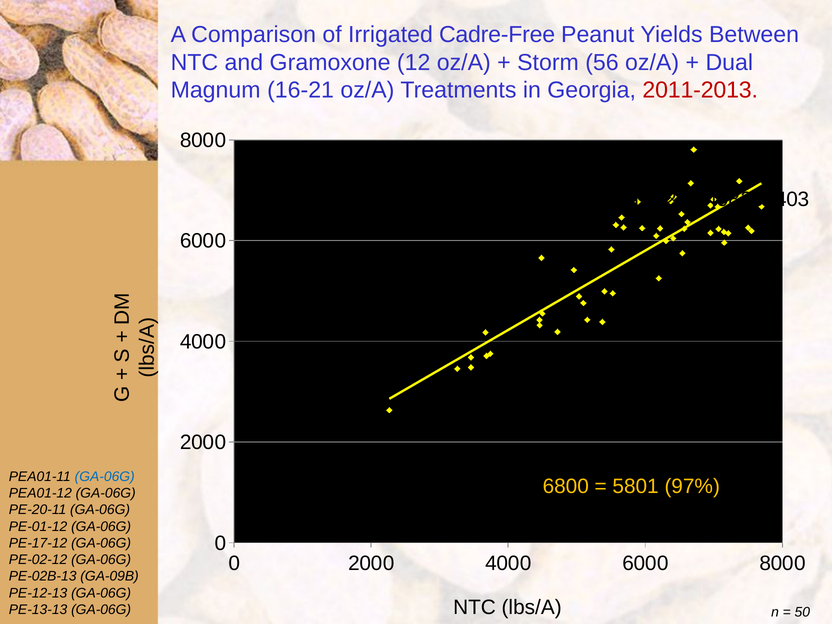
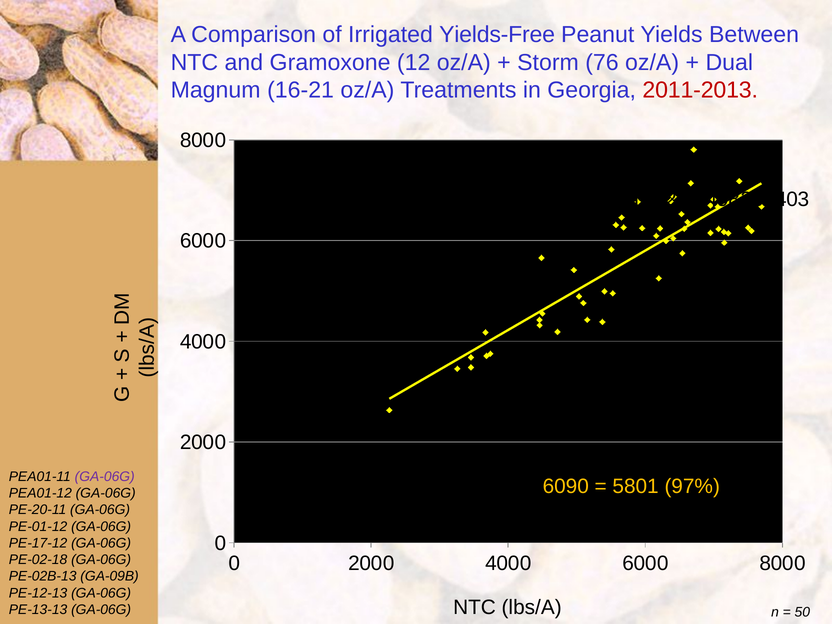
Cadre-Free: Cadre-Free -> Yields-Free (497, 35)
56: 56 -> 76 (602, 62)
GA-06G colour: blue -> purple (105, 477)
6800: 6800 -> 6090 (566, 487)
PE-02-12: PE-02-12 -> PE-02-18 (38, 560)
